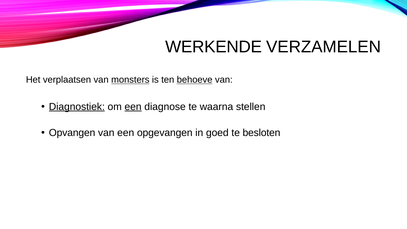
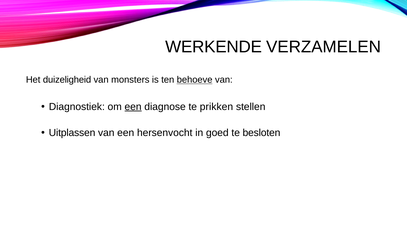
verplaatsen: verplaatsen -> duizeligheid (67, 80)
monsters underline: present -> none (130, 80)
Diagnostiek underline: present -> none (77, 107)
waarna: waarna -> prikken (216, 107)
Opvangen: Opvangen -> Uitplassen (72, 133)
opgevangen: opgevangen -> hersenvocht (165, 133)
